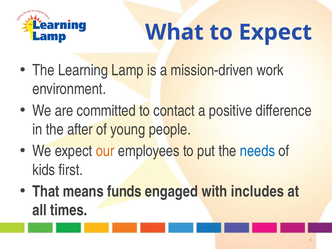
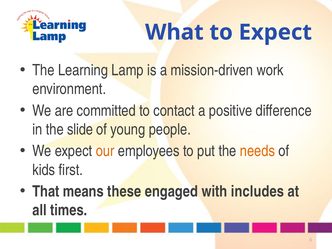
after: after -> slide (80, 129)
needs colour: blue -> orange (257, 151)
funds: funds -> these (124, 191)
